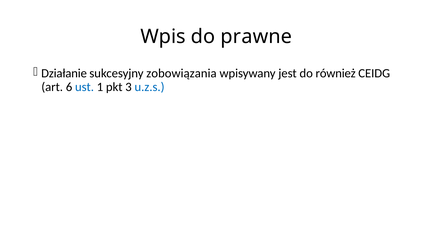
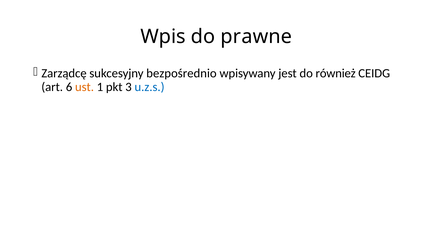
Działanie: Działanie -> Zarządcę (64, 73)
zobowiązania: zobowiązania -> bezpośrednio (181, 73)
ust colour: blue -> orange (85, 87)
